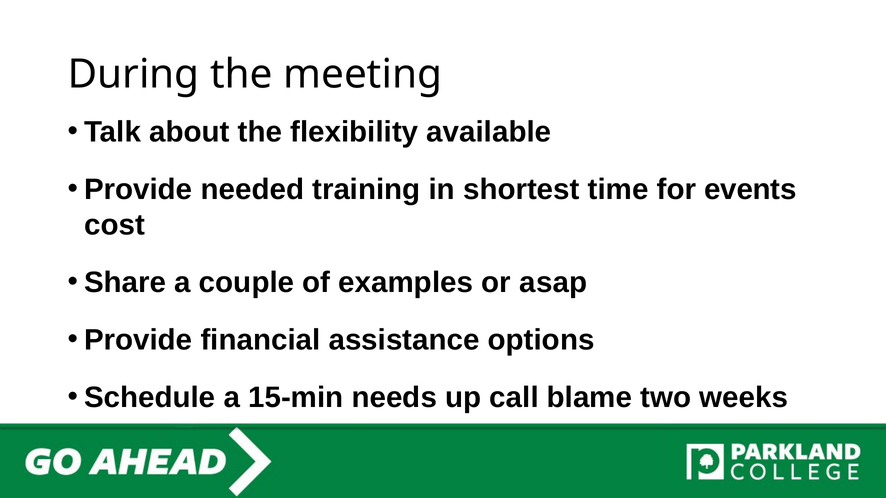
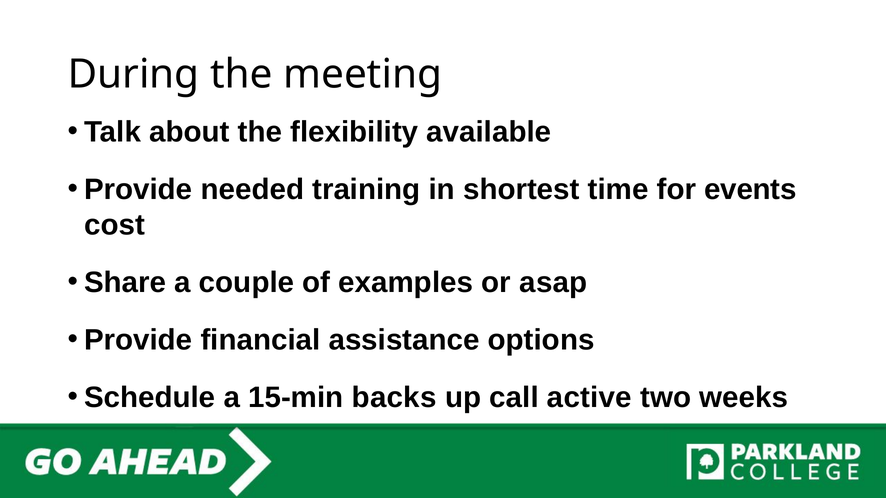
needs: needs -> backs (394, 398)
blame: blame -> active (589, 398)
